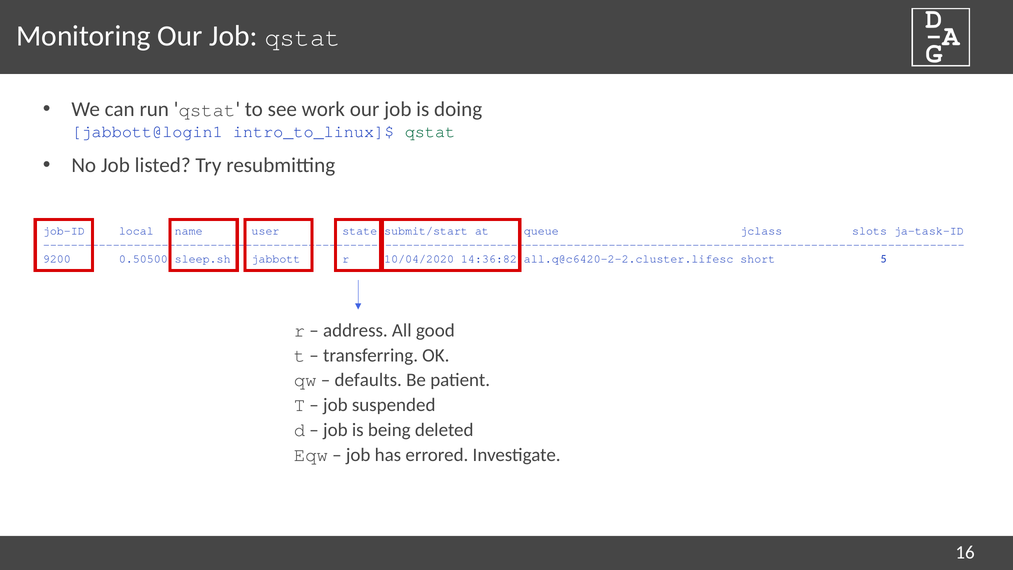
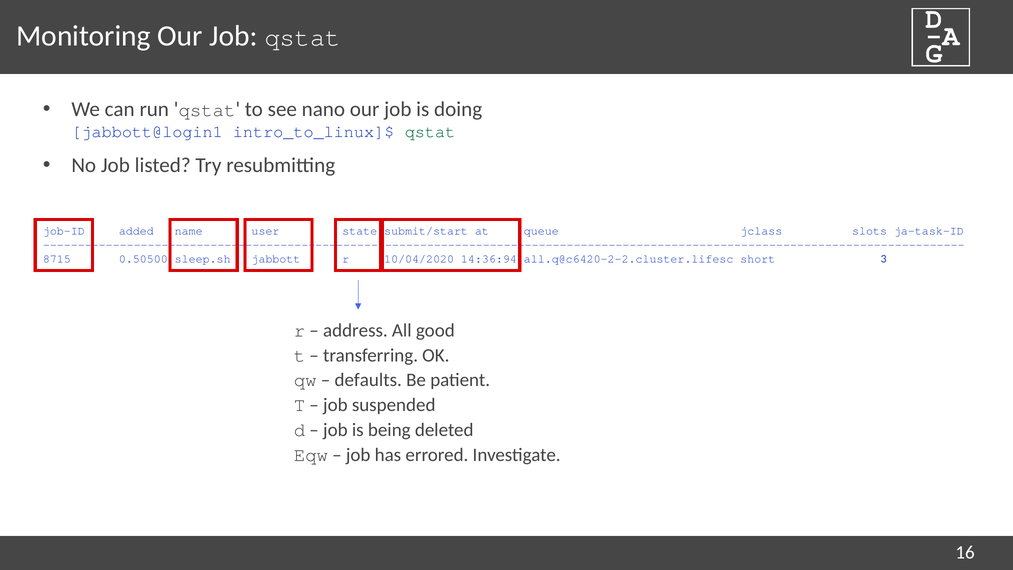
work: work -> nano (323, 109)
local: local -> added (136, 231)
9200: 9200 -> 8715 (57, 259)
14:36:82: 14:36:82 -> 14:36:94 (489, 259)
5: 5 -> 3 (884, 259)
